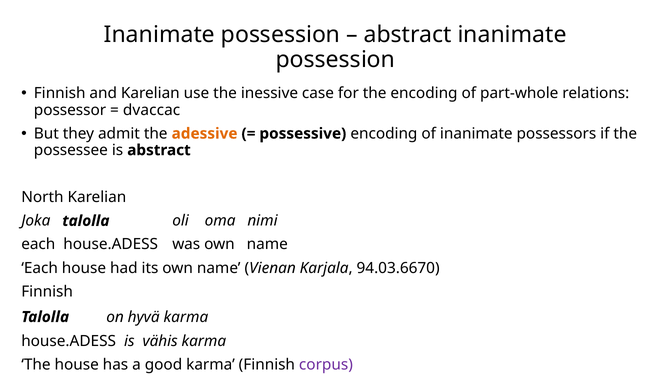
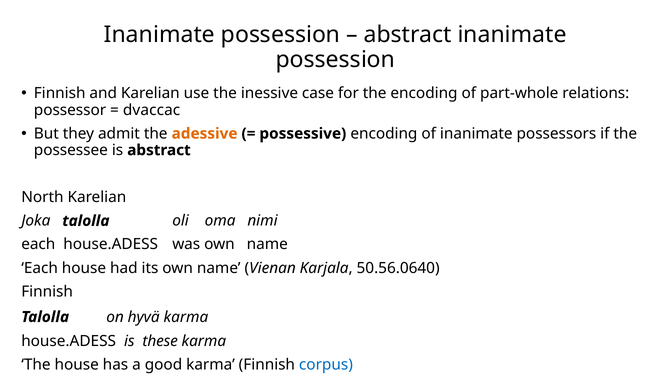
94.03.6670: 94.03.6670 -> 50.56.0640 (398, 268)
vähis: vähis -> these (160, 341)
corpus colour: purple -> blue (326, 365)
